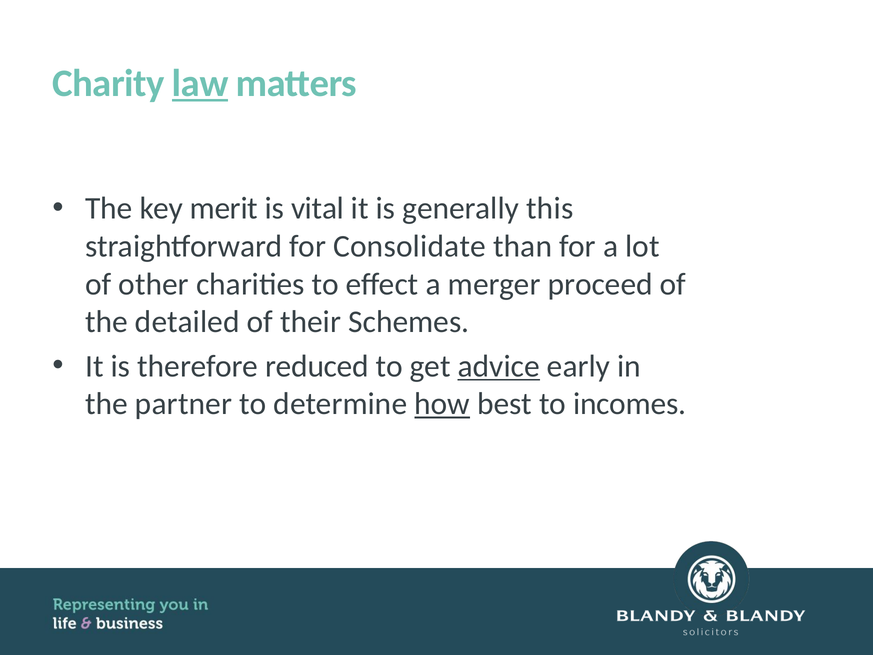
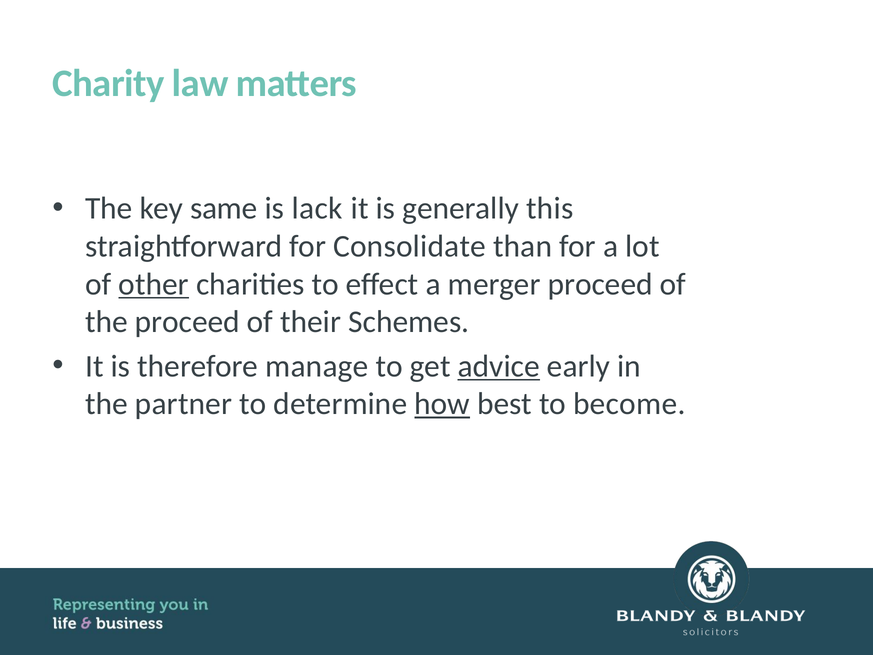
law underline: present -> none (200, 83)
merit: merit -> same (224, 209)
vital: vital -> lack (317, 209)
other underline: none -> present (154, 284)
the detailed: detailed -> proceed (187, 322)
reduced: reduced -> manage (317, 366)
incomes: incomes -> become (629, 404)
